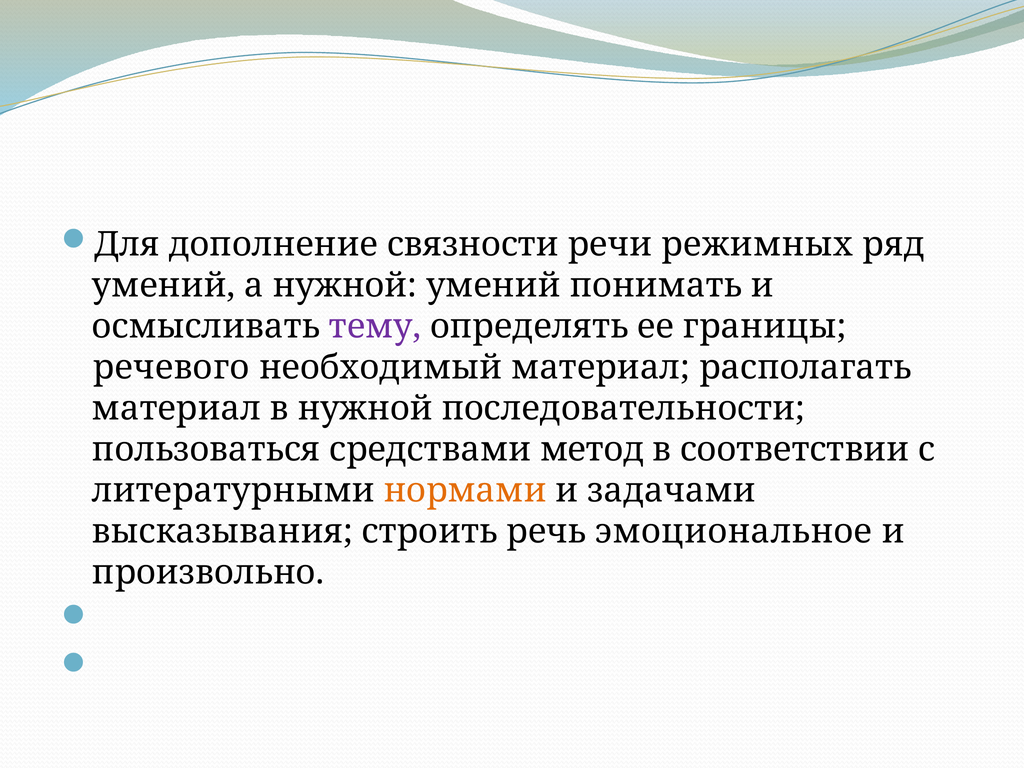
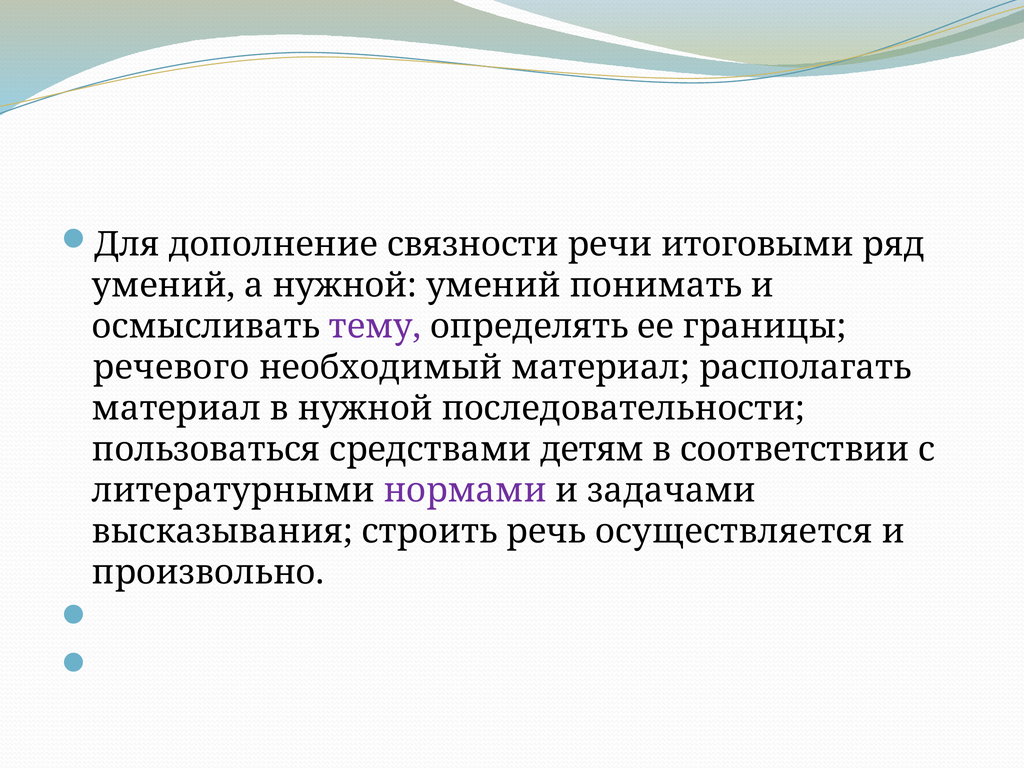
режимных: режимных -> итоговыми (758, 245)
метод: метод -> детям (592, 449)
нормами colour: orange -> purple (465, 490)
эмоциональное: эмоциональное -> осуществляется (734, 531)
